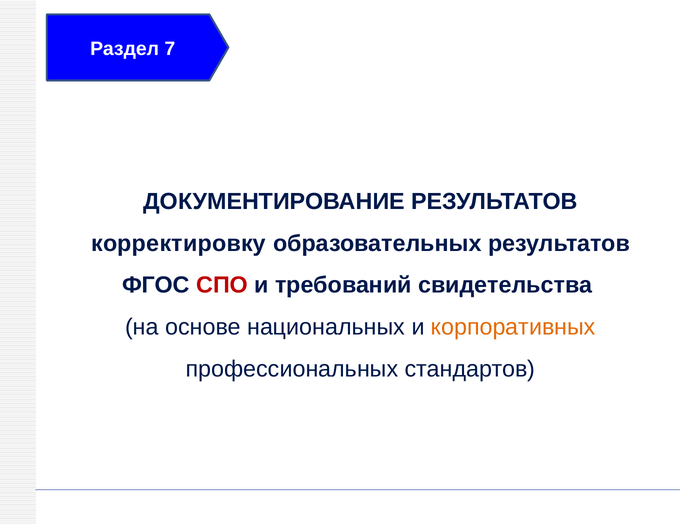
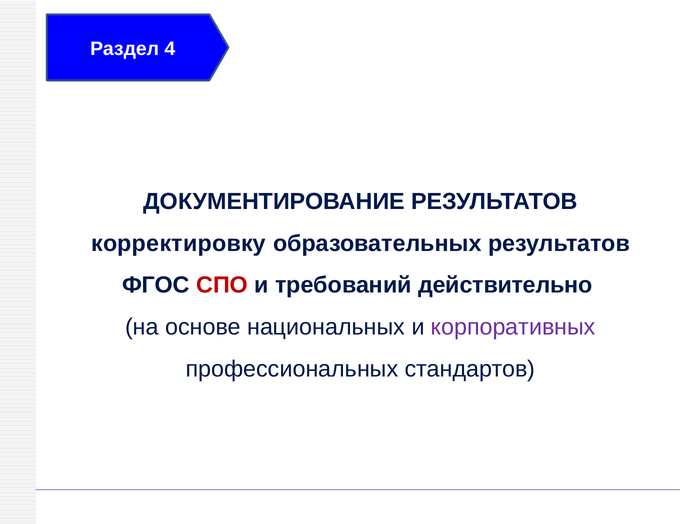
7: 7 -> 4 (170, 49)
свидетельства: свидетельства -> действительно (505, 285)
корпоративных colour: orange -> purple (513, 327)
